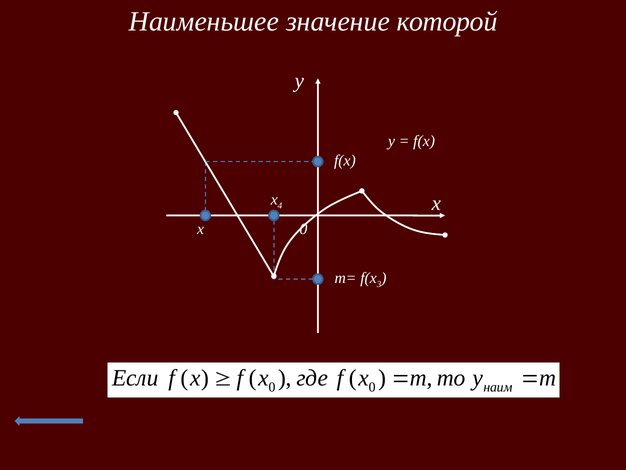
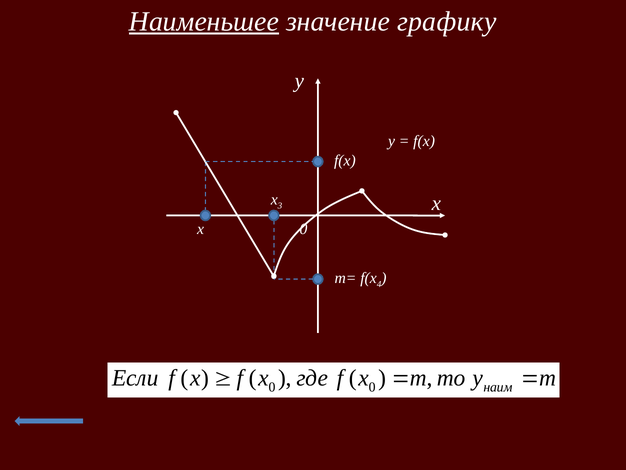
Наименьшее underline: none -> present (204, 22)
которой: которой -> графику (447, 22)
4: 4 -> 3 (280, 205)
3: 3 -> 4 (379, 284)
